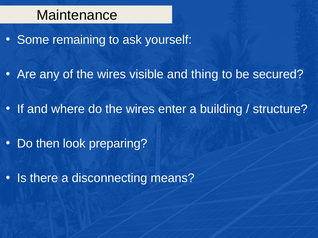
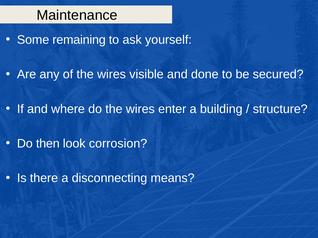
thing: thing -> done (205, 75)
preparing: preparing -> corrosion (118, 144)
